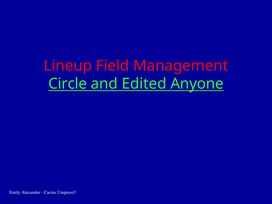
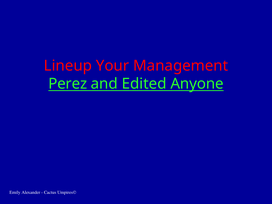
Field: Field -> Your (113, 66)
Circle: Circle -> Perez (68, 84)
